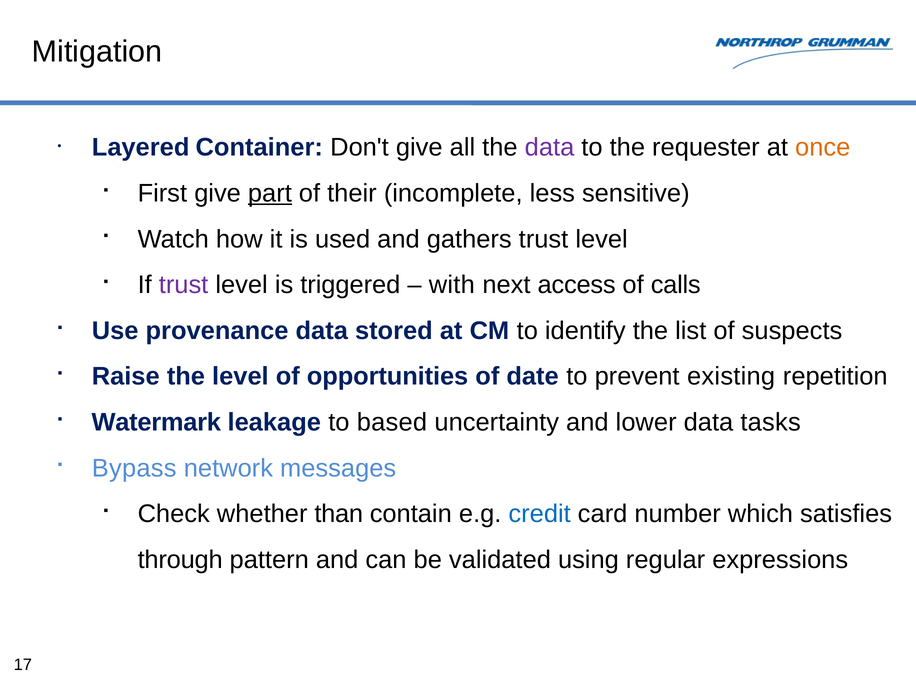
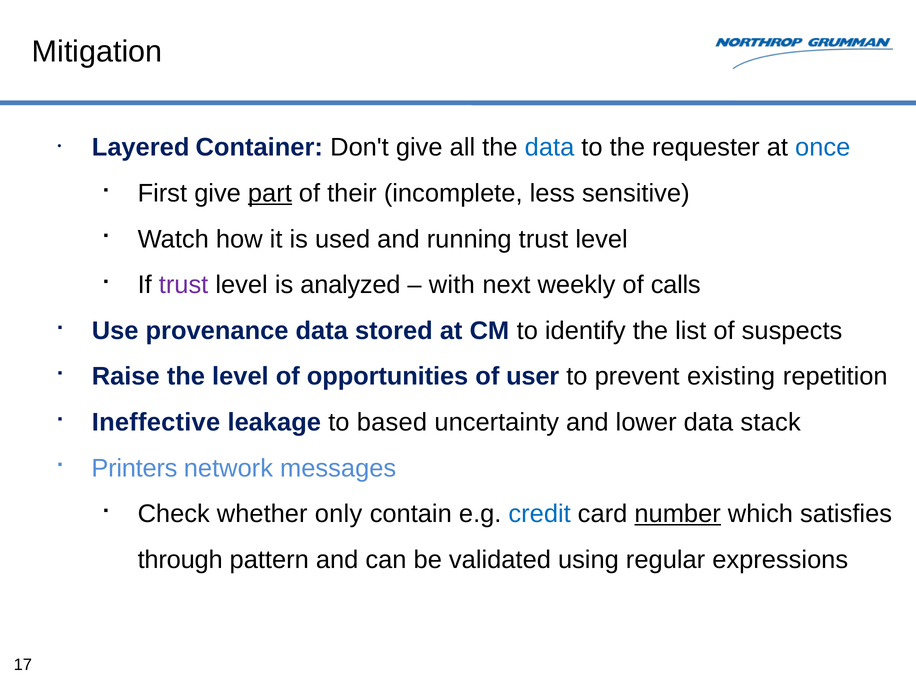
data colour: purple -> blue (550, 148)
once colour: orange -> blue (823, 148)
gathers: gathers -> running (469, 239)
triggered: triggered -> analyzed (350, 285)
access: access -> weekly (577, 285)
date: date -> user (533, 377)
Watermark: Watermark -> Ineffective (156, 422)
tasks: tasks -> stack (771, 422)
Bypass: Bypass -> Printers (134, 468)
than: than -> only (339, 514)
number underline: none -> present (678, 514)
